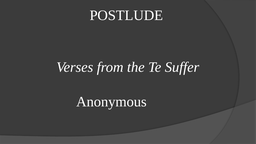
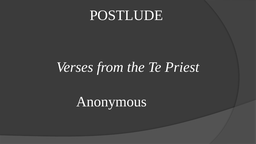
Suffer: Suffer -> Priest (182, 67)
